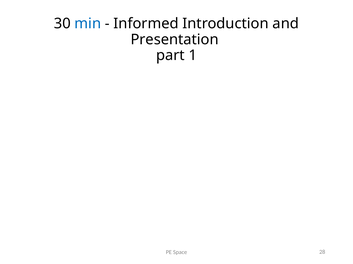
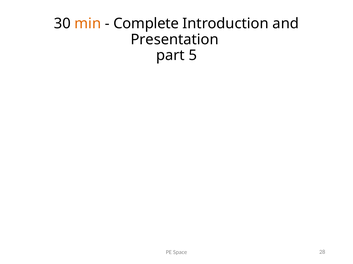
min colour: blue -> orange (88, 24)
Informed: Informed -> Complete (146, 24)
1: 1 -> 5 (193, 55)
